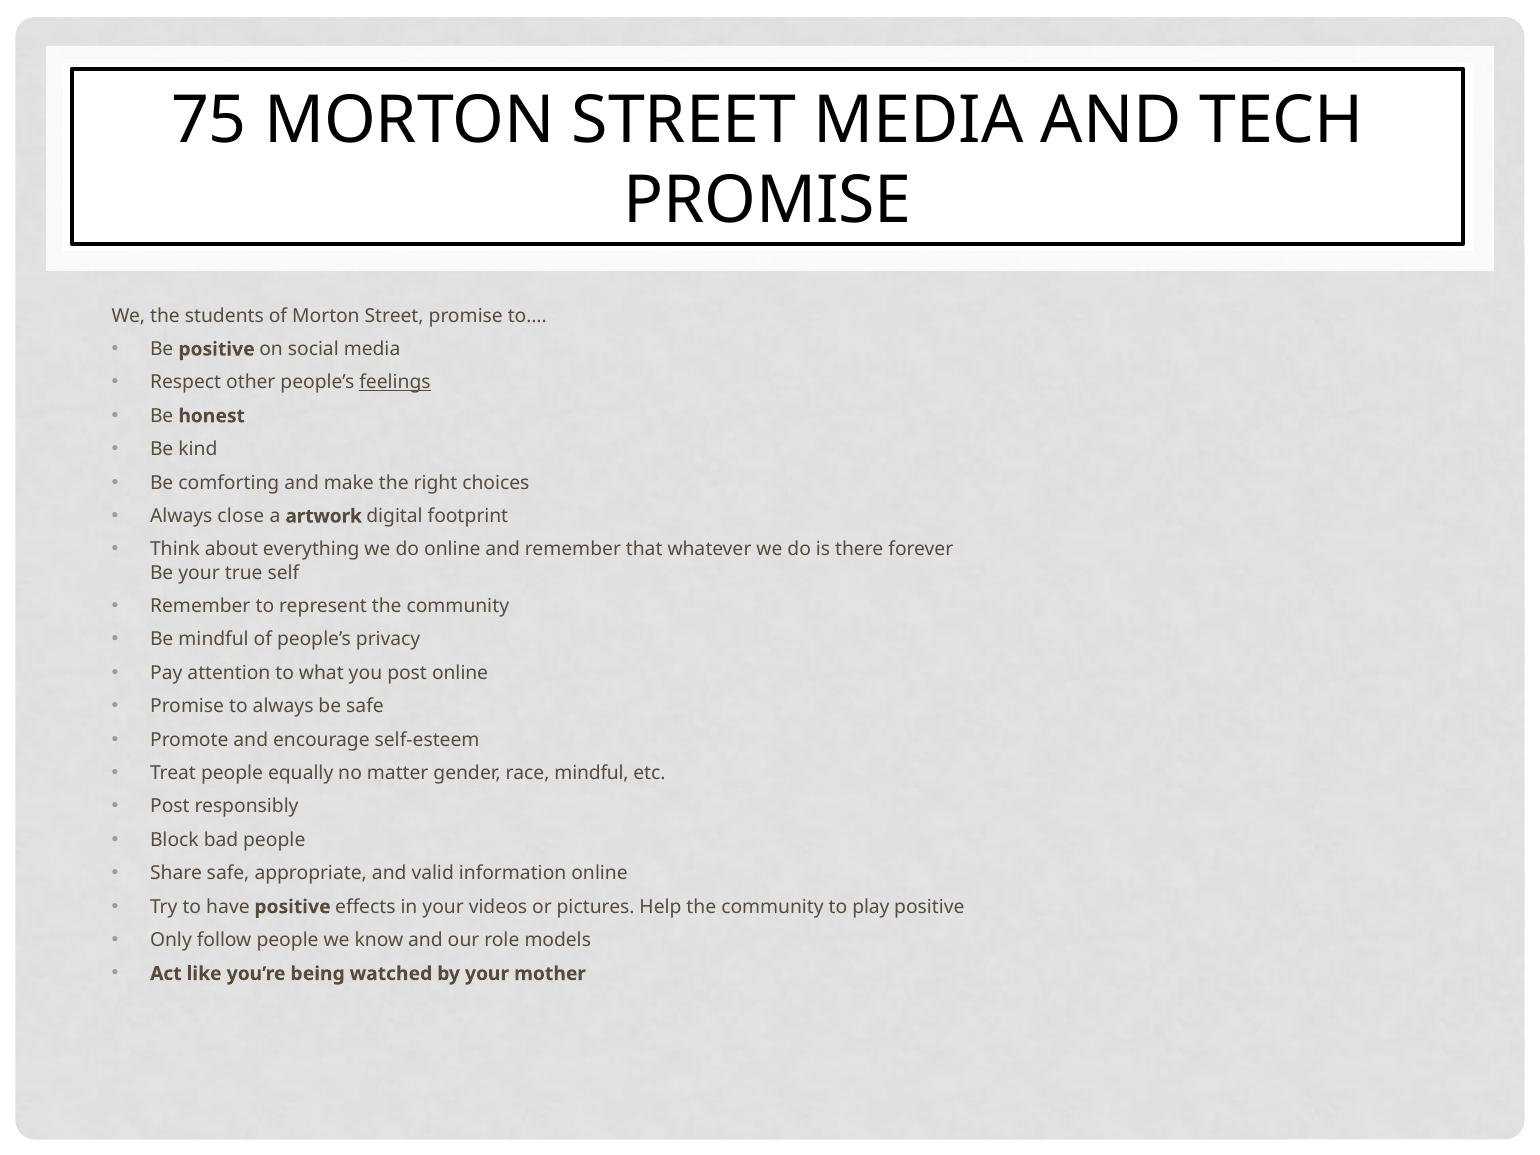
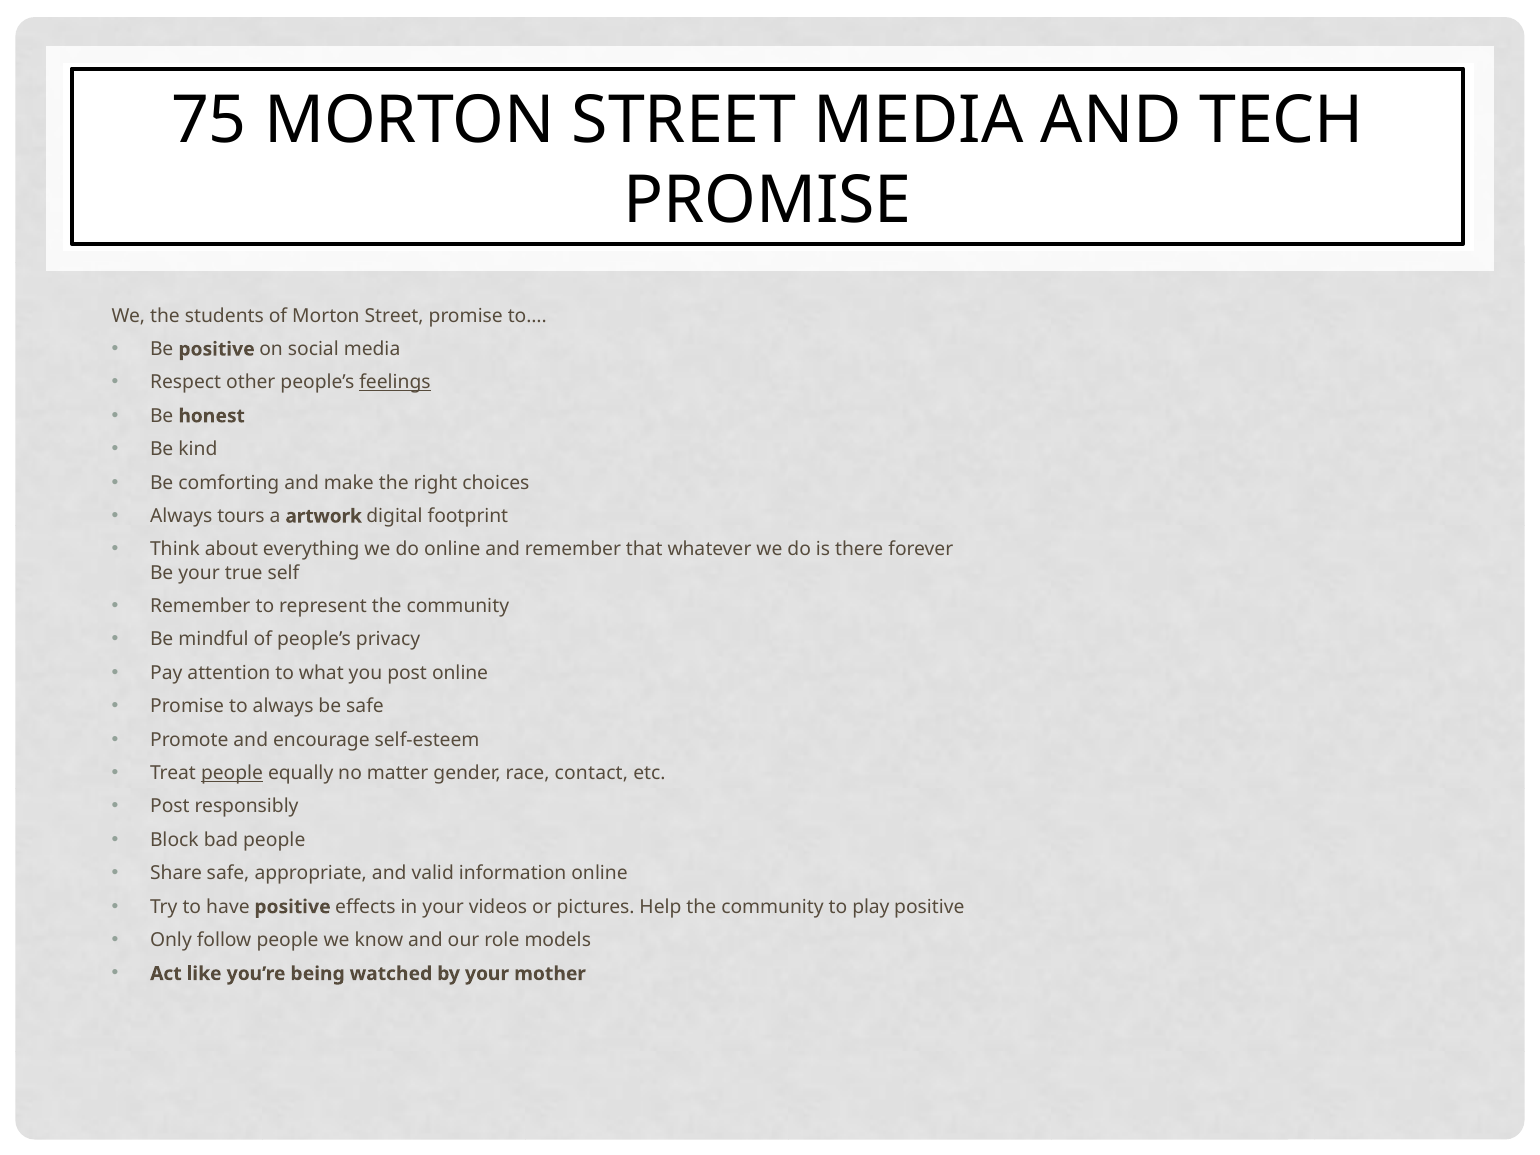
close: close -> tours (241, 516)
people underline: none -> present (232, 773)
race mindful: mindful -> contact (591, 773)
